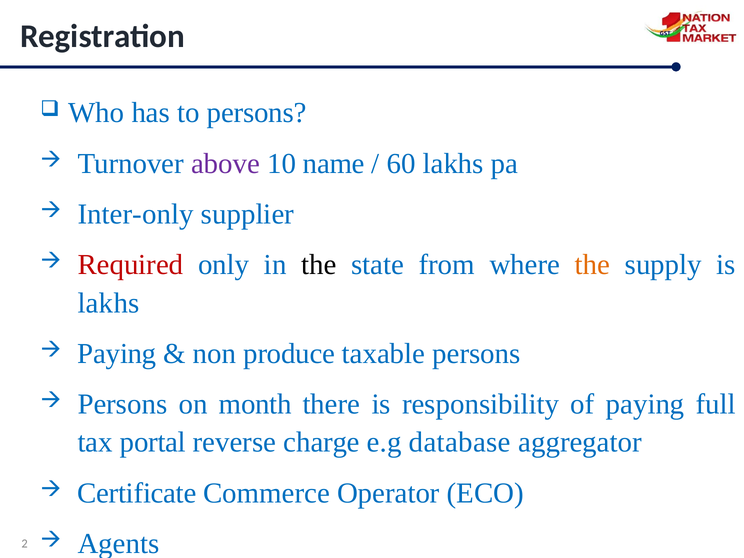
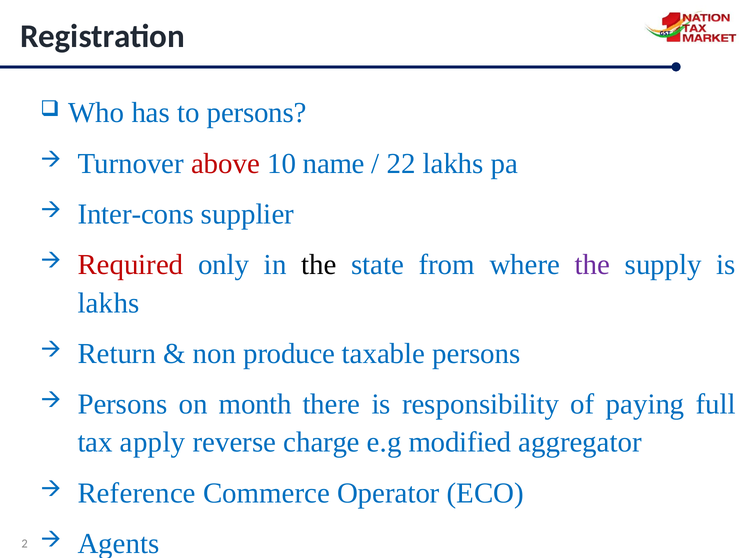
above colour: purple -> red (226, 164)
60: 60 -> 22 (401, 164)
Inter-only: Inter-only -> Inter-cons (136, 214)
the colour: orange -> purple (593, 265)
Paying: Paying -> Return (117, 354)
portal: portal -> apply (153, 442)
database: database -> modified (460, 442)
Certificate: Certificate -> Reference (137, 493)
